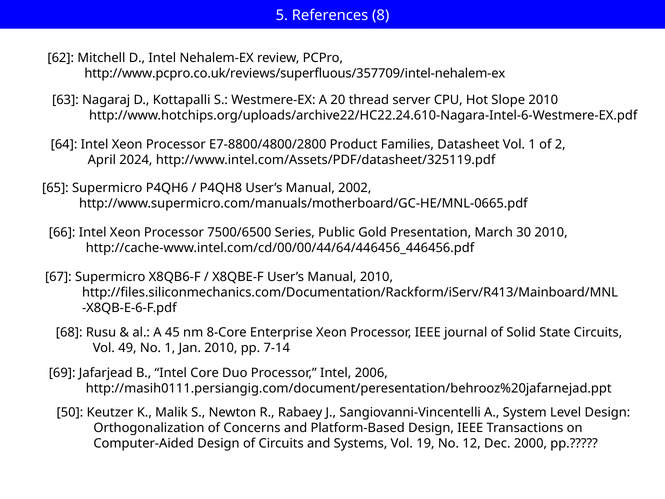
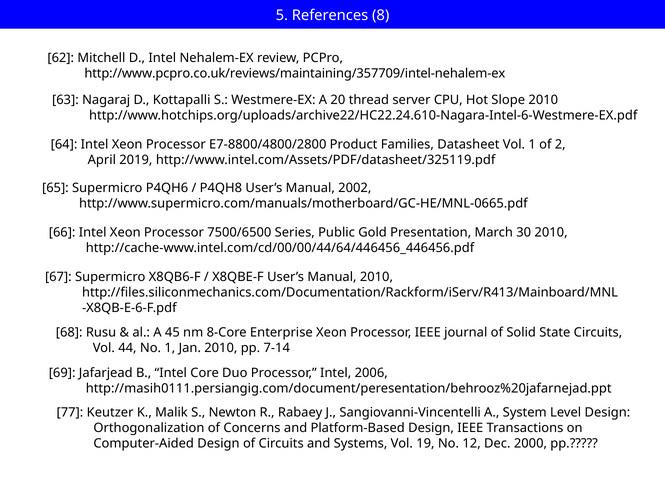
http://www.pcpro.co.uk/reviews/superfluous/357709/intel-nehalem-ex: http://www.pcpro.co.uk/reviews/superfluous/357709/intel-nehalem-ex -> http://www.pcpro.co.uk/reviews/maintaining/357709/intel-nehalem-ex (295, 73)
2024: 2024 -> 2019 (136, 160)
49: 49 -> 44 (127, 348)
50: 50 -> 77 (70, 412)
